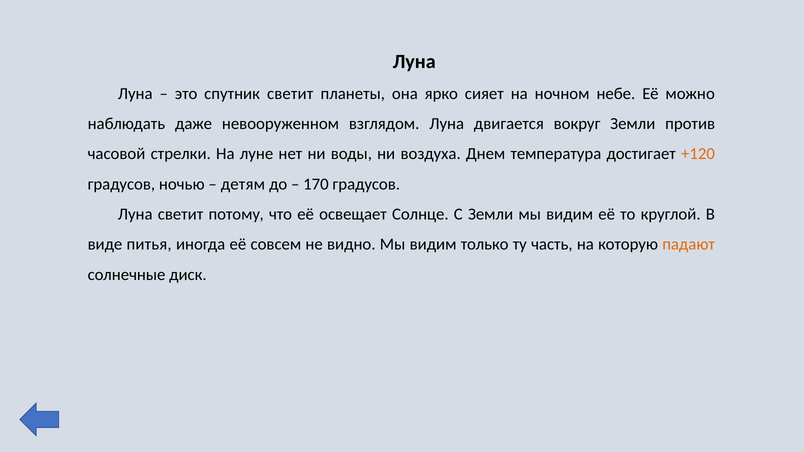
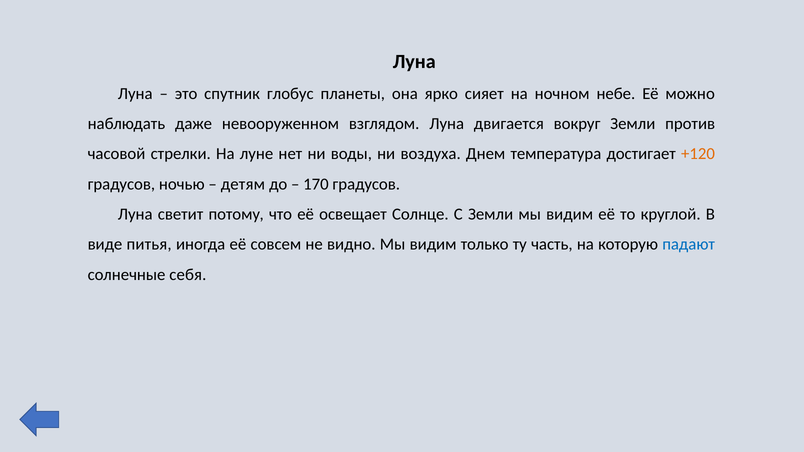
спутник светит: светит -> глобус (290, 94)
падают colour: orange -> blue (689, 244)
диск: диск -> себя (188, 275)
